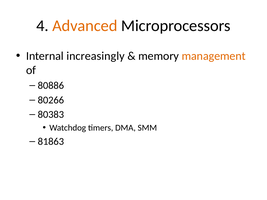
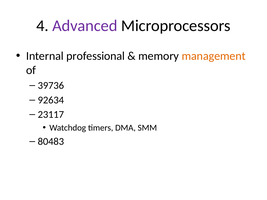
Advanced colour: orange -> purple (85, 26)
increasingly: increasingly -> professional (96, 56)
80886: 80886 -> 39736 (51, 86)
80266: 80266 -> 92634 (51, 100)
80383: 80383 -> 23117 (51, 115)
81863: 81863 -> 80483 (51, 142)
